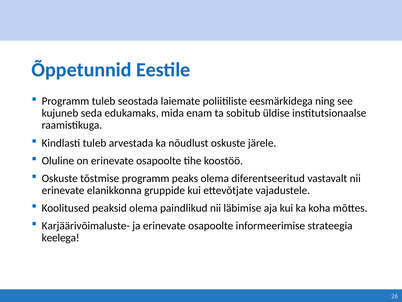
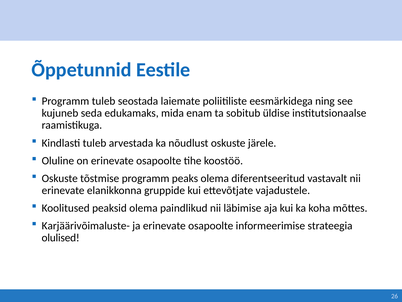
keelega: keelega -> olulised (61, 237)
